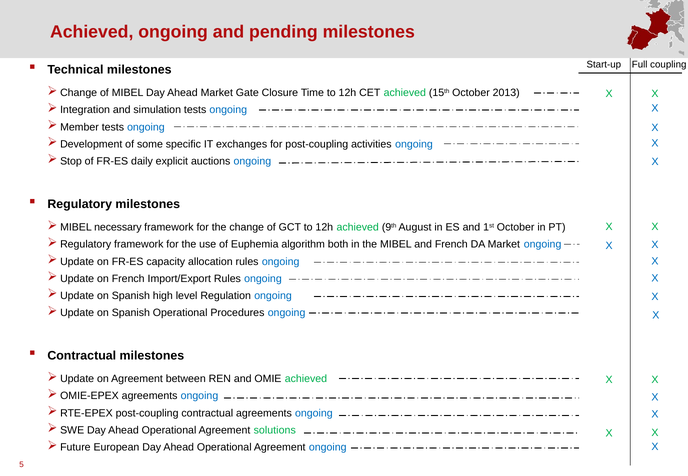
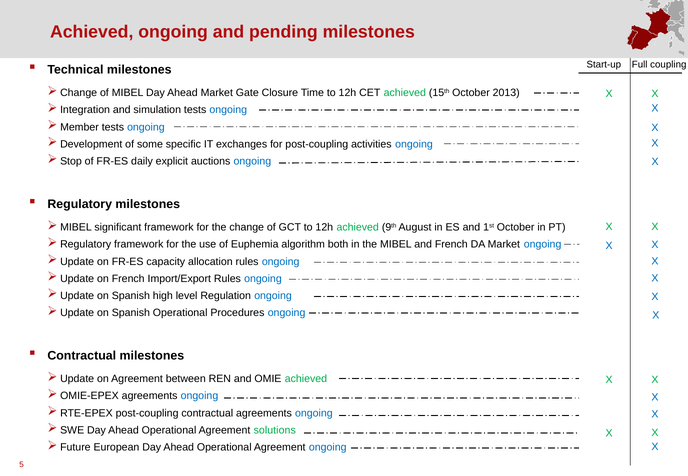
necessary: necessary -> significant (118, 227)
